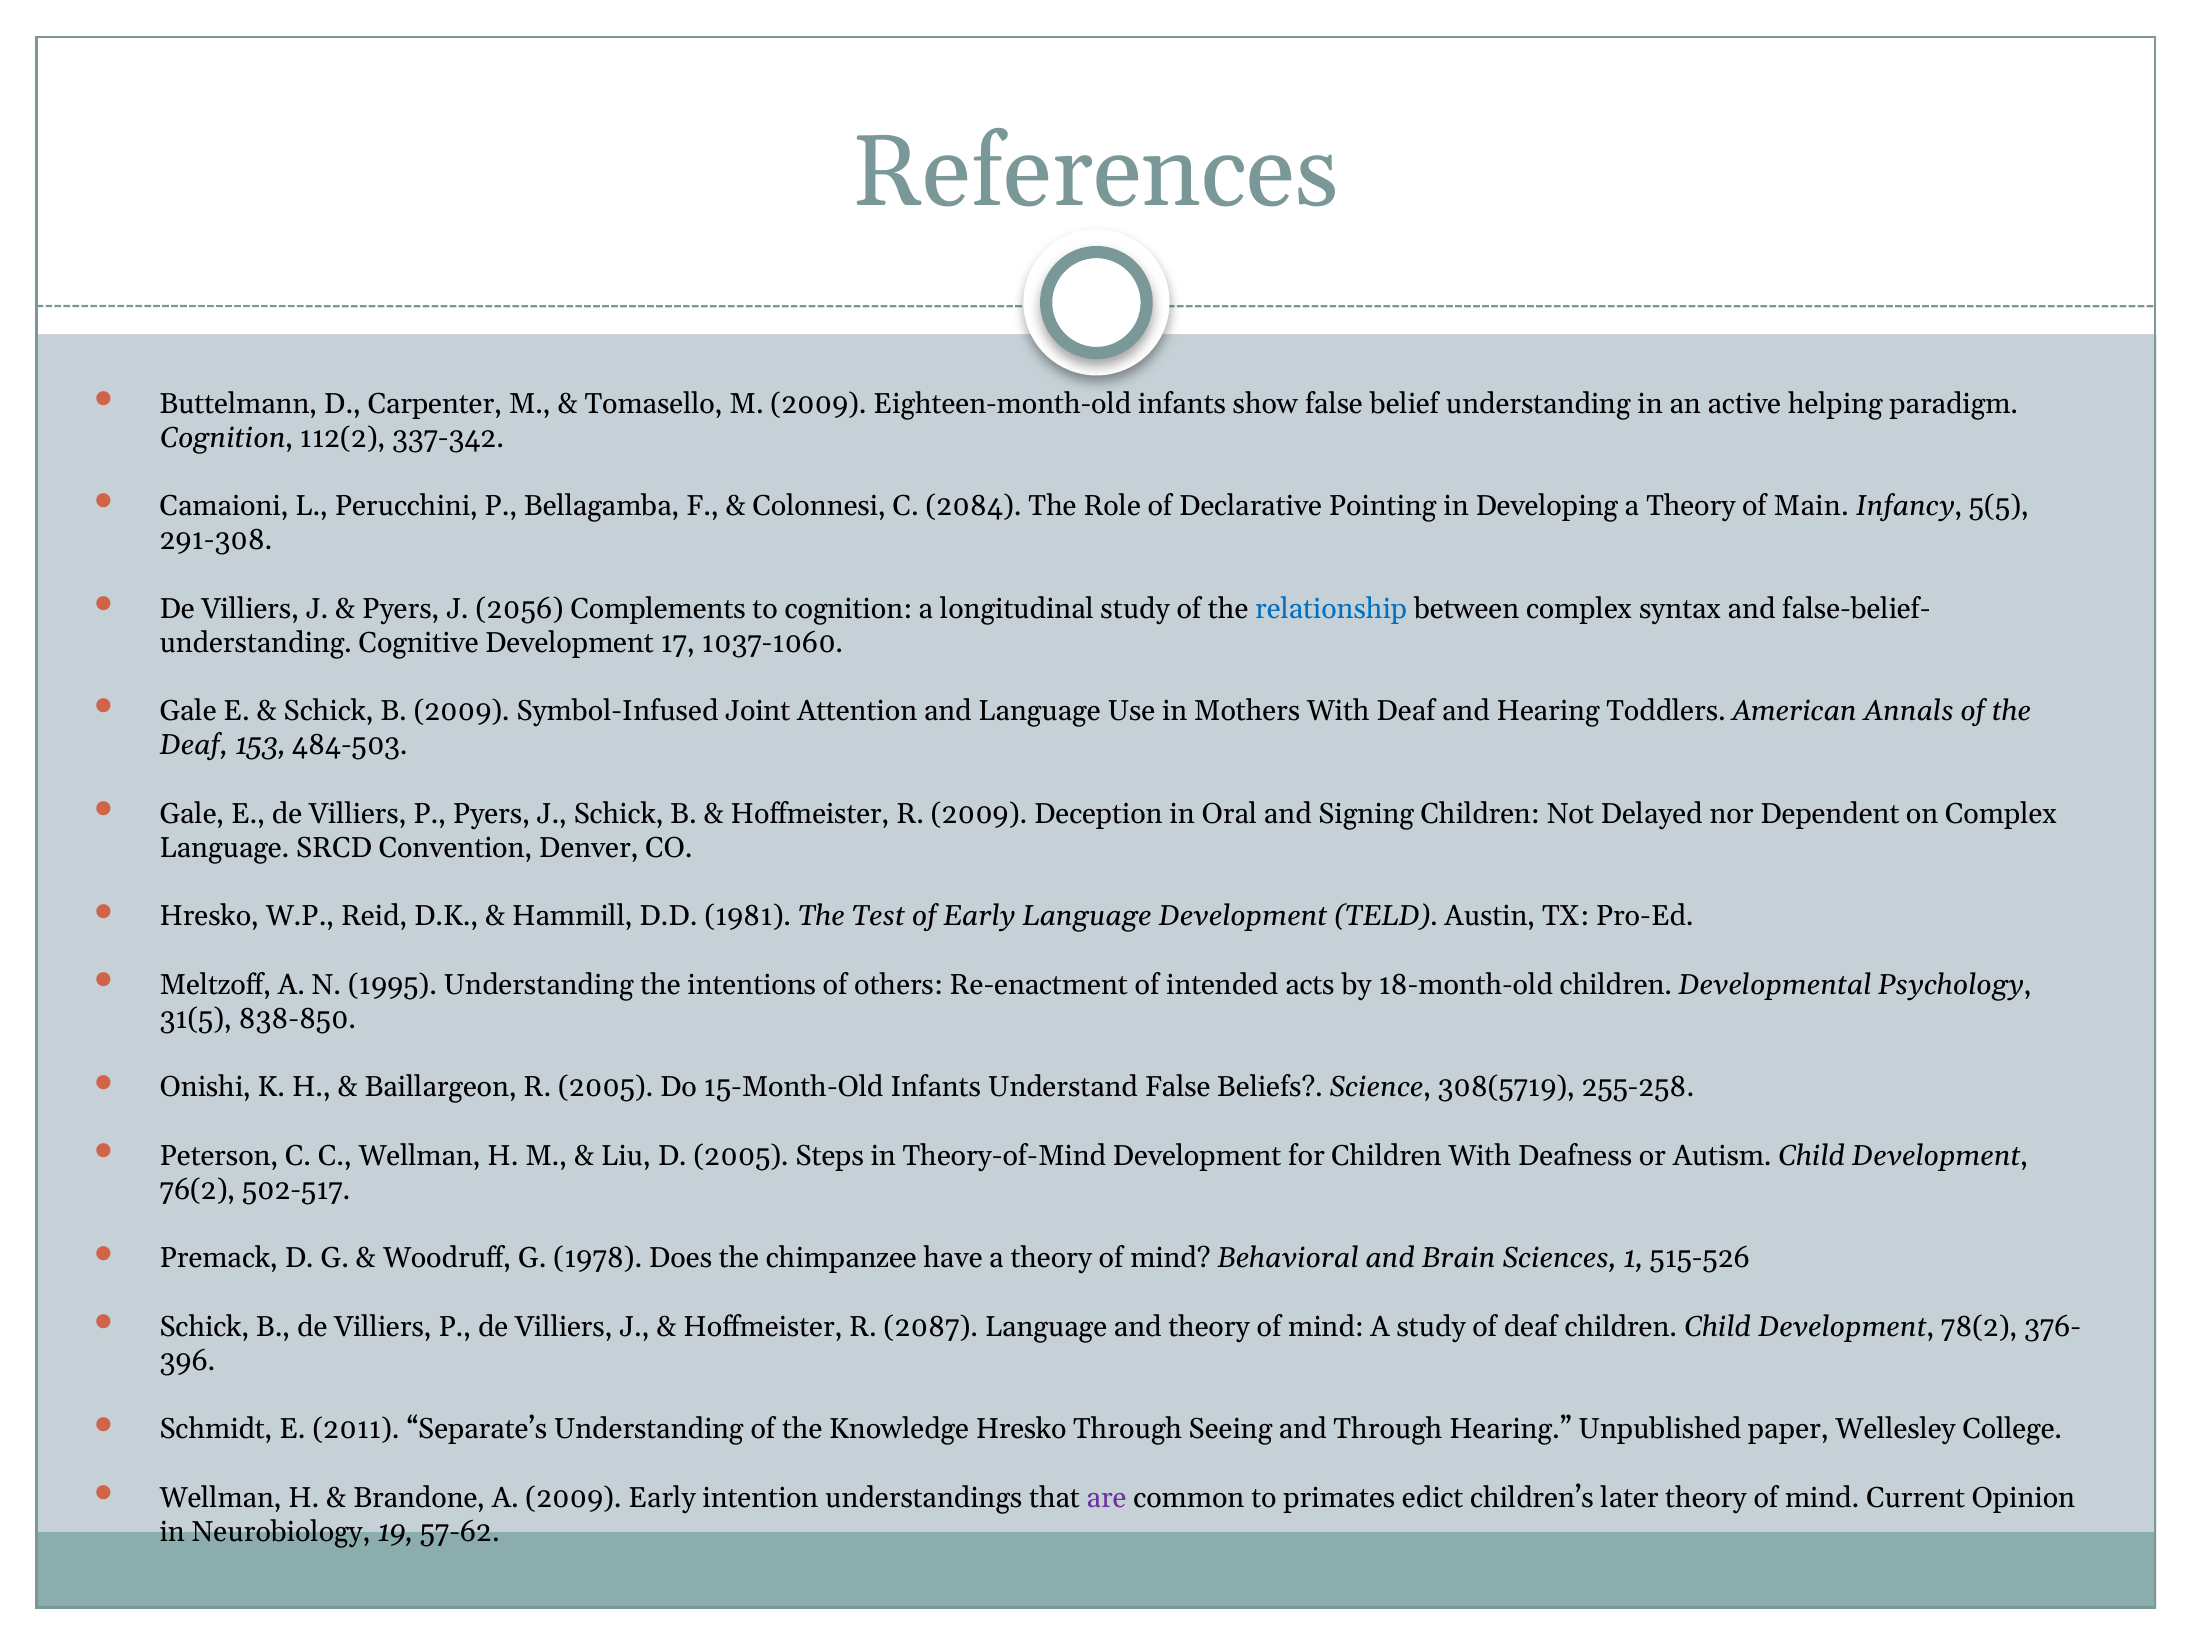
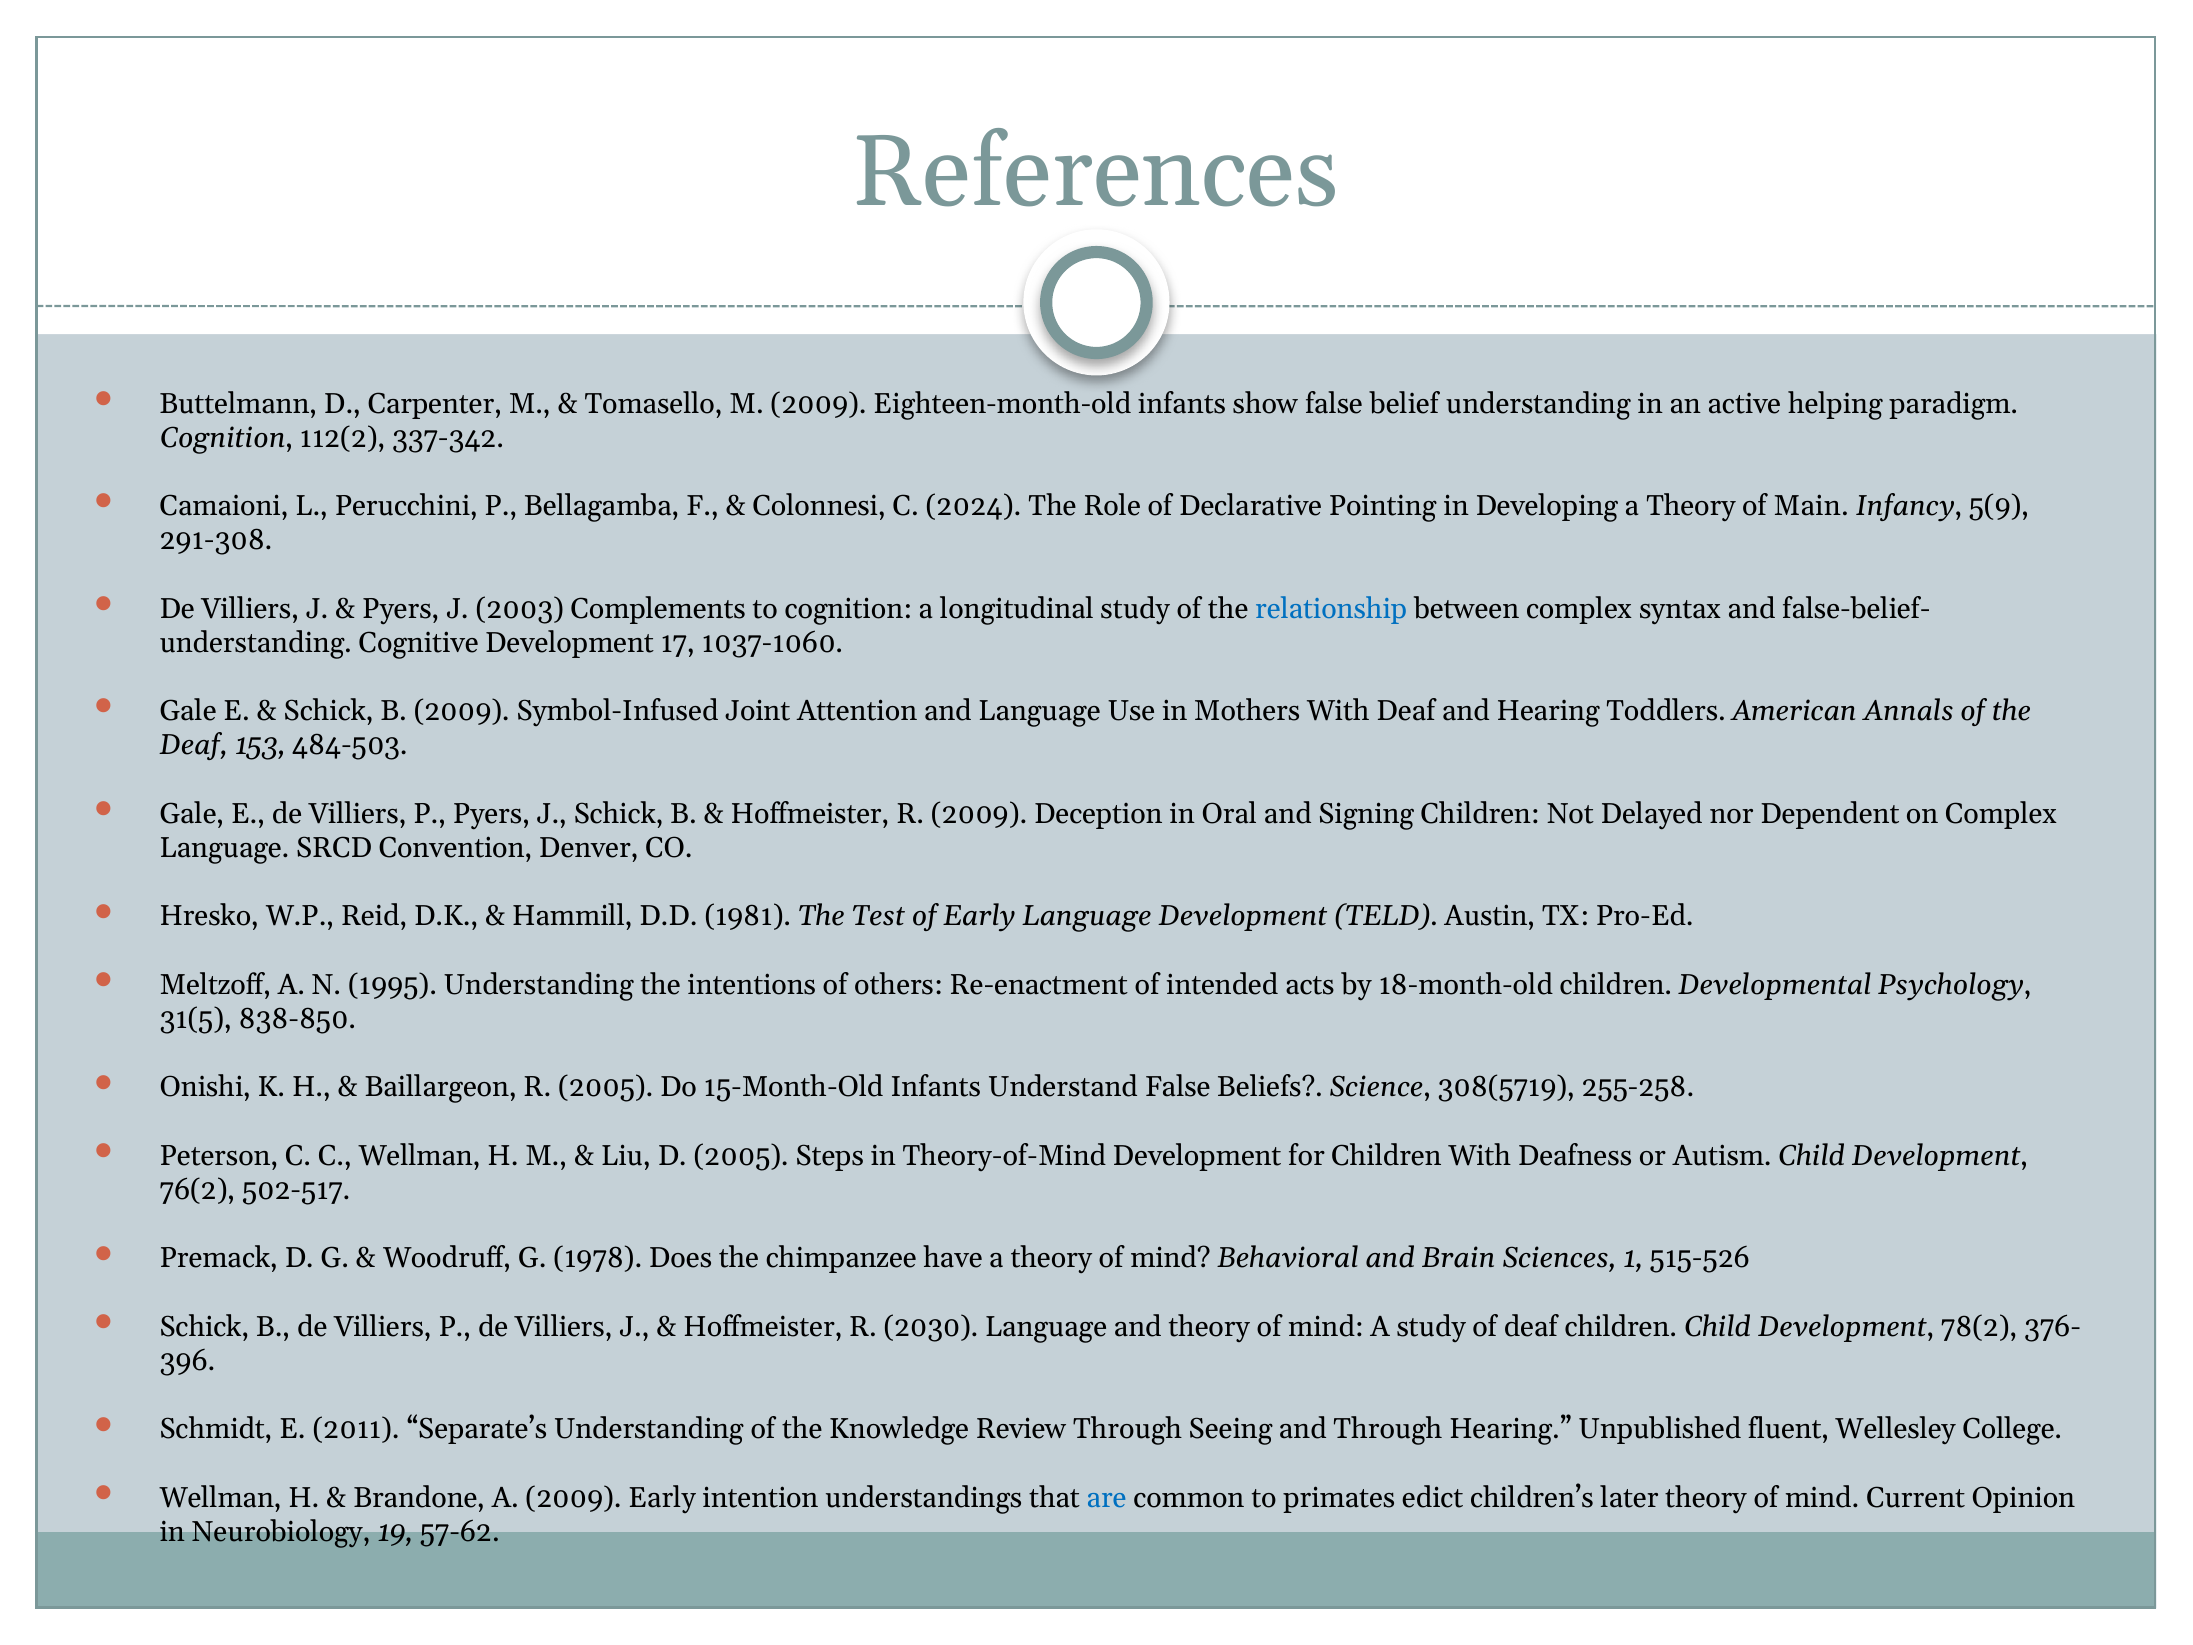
2084: 2084 -> 2024 (973, 506)
5(5: 5(5 -> 5(9 (1999, 506)
2056: 2056 -> 2003 (520, 609)
2087: 2087 -> 2030 (931, 1327)
Knowledge Hresko: Hresko -> Review (1021, 1429)
paper: paper -> fluent (1788, 1429)
are colour: purple -> blue (1107, 1498)
